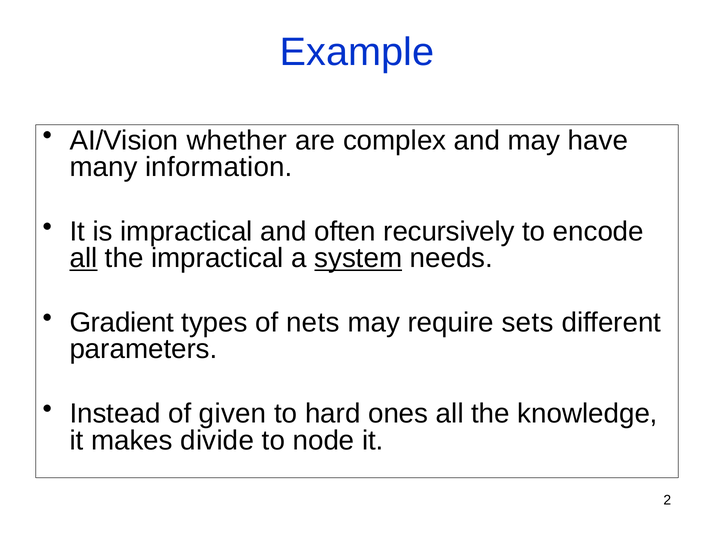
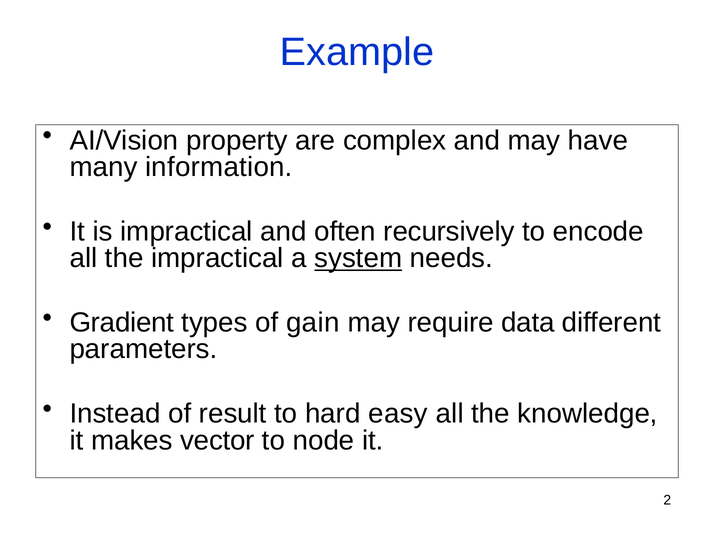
whether: whether -> property (237, 141)
all underline: present -> none (83, 259)
nets: nets -> gain (313, 323)
sets: sets -> data (528, 323)
given: given -> result (233, 414)
ones: ones -> easy (398, 414)
divide: divide -> vector (218, 441)
